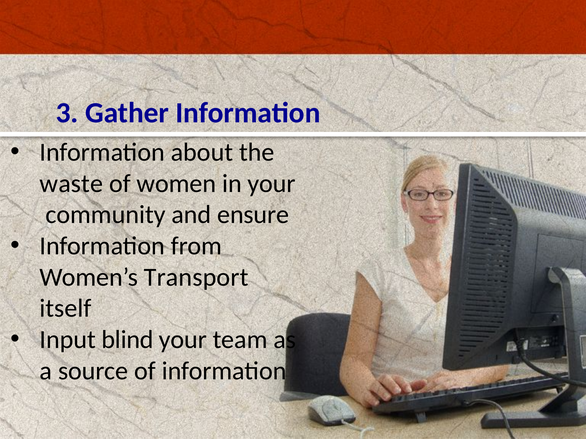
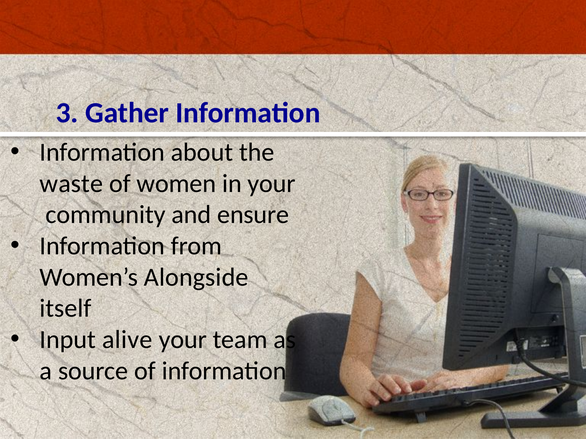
Transport: Transport -> Alongside (196, 277)
blind: blind -> alive (127, 340)
